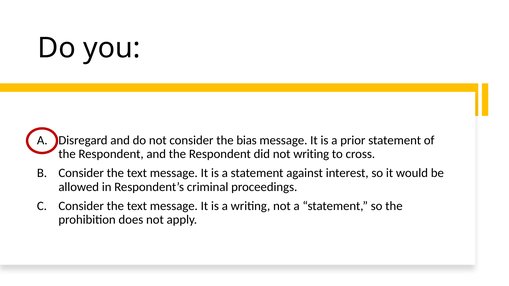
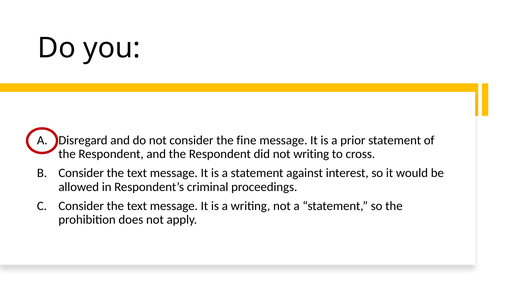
bias: bias -> fine (246, 141)
